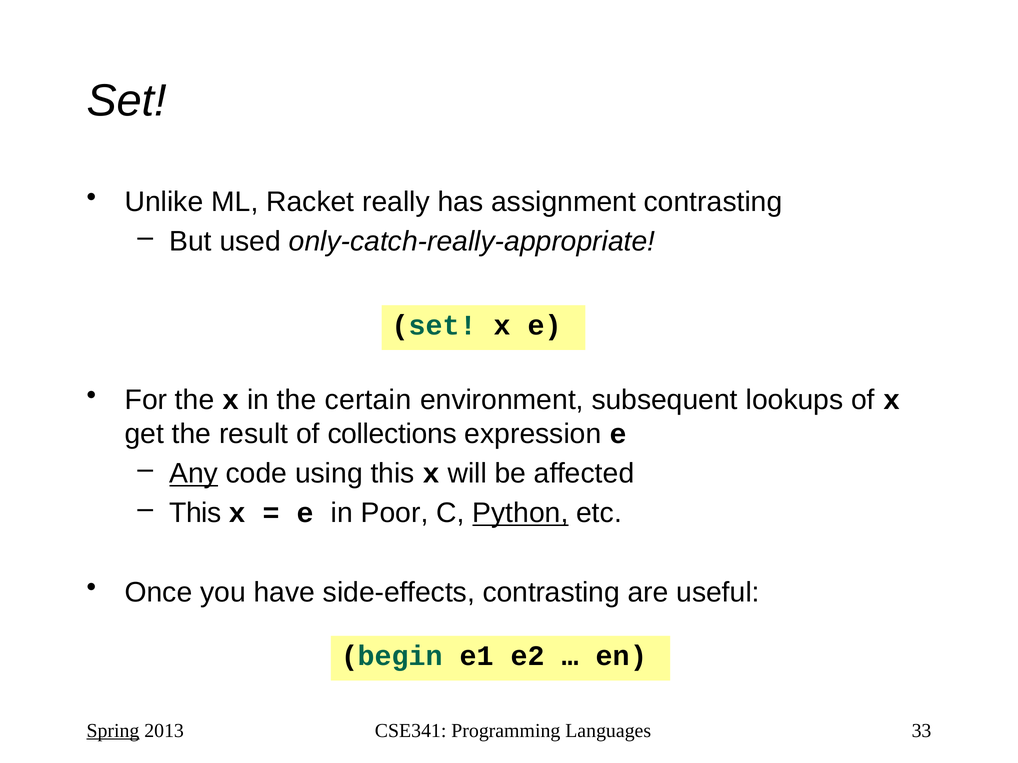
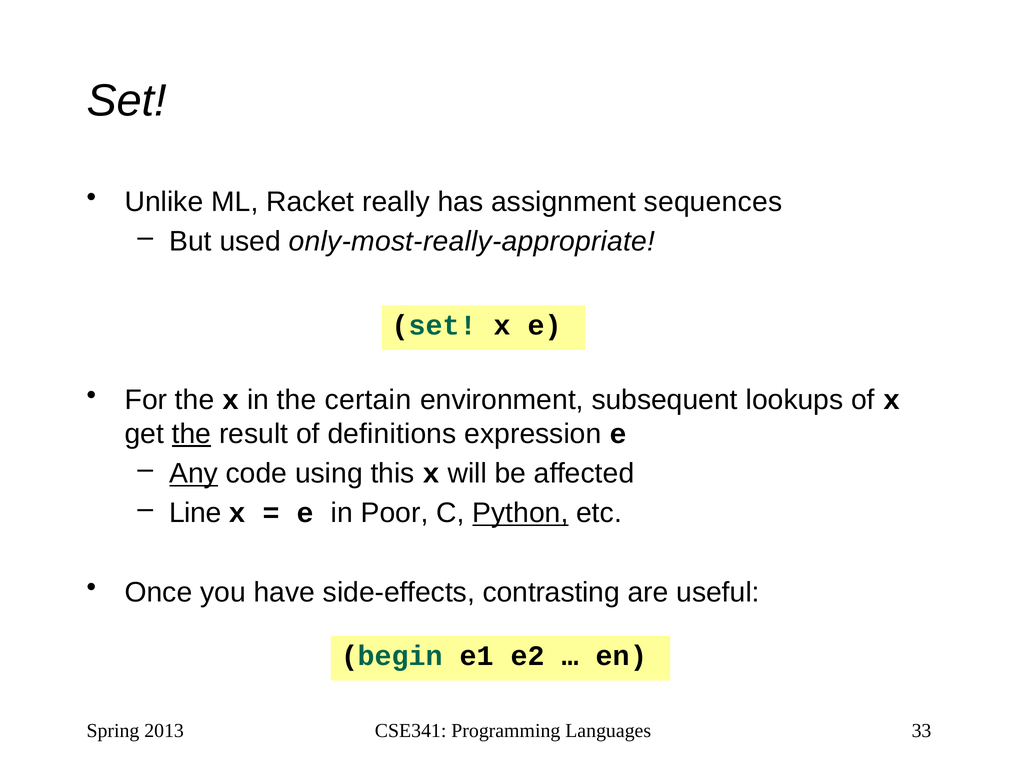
assignment contrasting: contrasting -> sequences (713, 202)
only-catch-really-appropriate: only-catch-really-appropriate -> only-most-really-appropriate (472, 242)
the underline: none -> present (191, 434)
collections: collections -> definitions (392, 434)
This: This -> Line (195, 513)
Spring underline: present -> none (113, 731)
